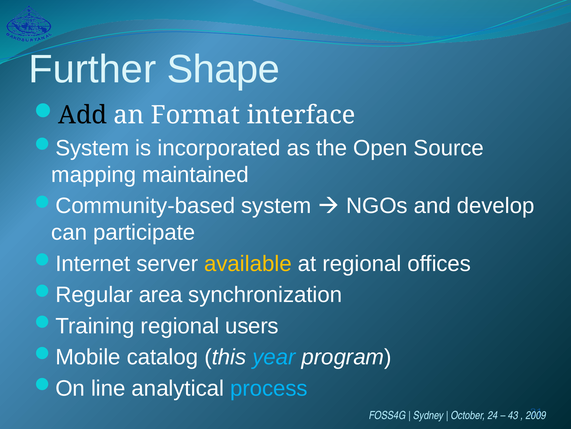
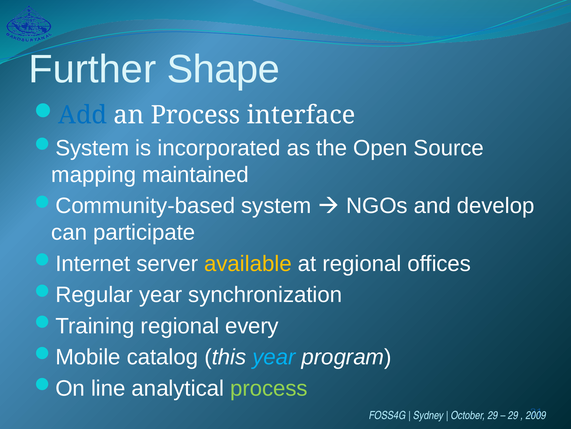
Add colour: black -> blue (83, 115)
an Format: Format -> Process (196, 115)
area: area -> year (161, 294)
users: users -> every (252, 326)
process colour: light blue -> light green (269, 388)
October 24: 24 -> 29 (493, 415)
43: 43 -> 29 (513, 415)
